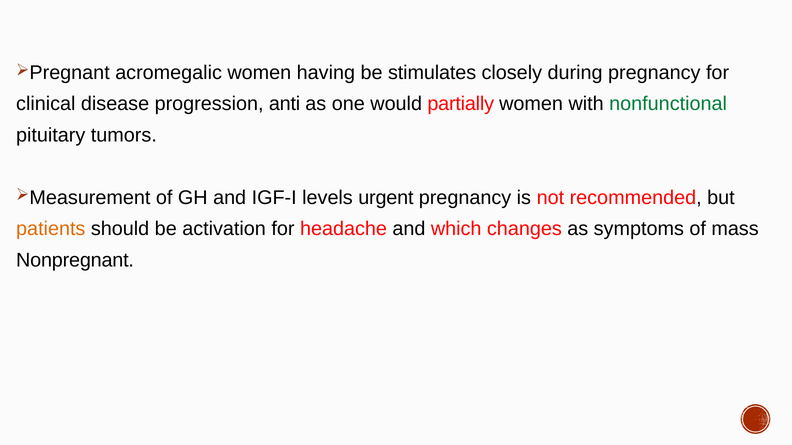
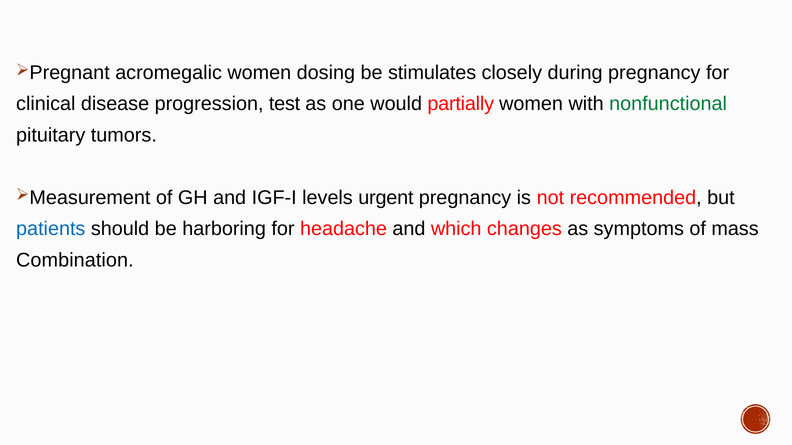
having: having -> dosing (326, 73)
anti: anti -> test (285, 104)
patients colour: orange -> blue (51, 229)
activation: activation -> harboring (224, 229)
Nonpregnant: Nonpregnant -> Combination (75, 260)
